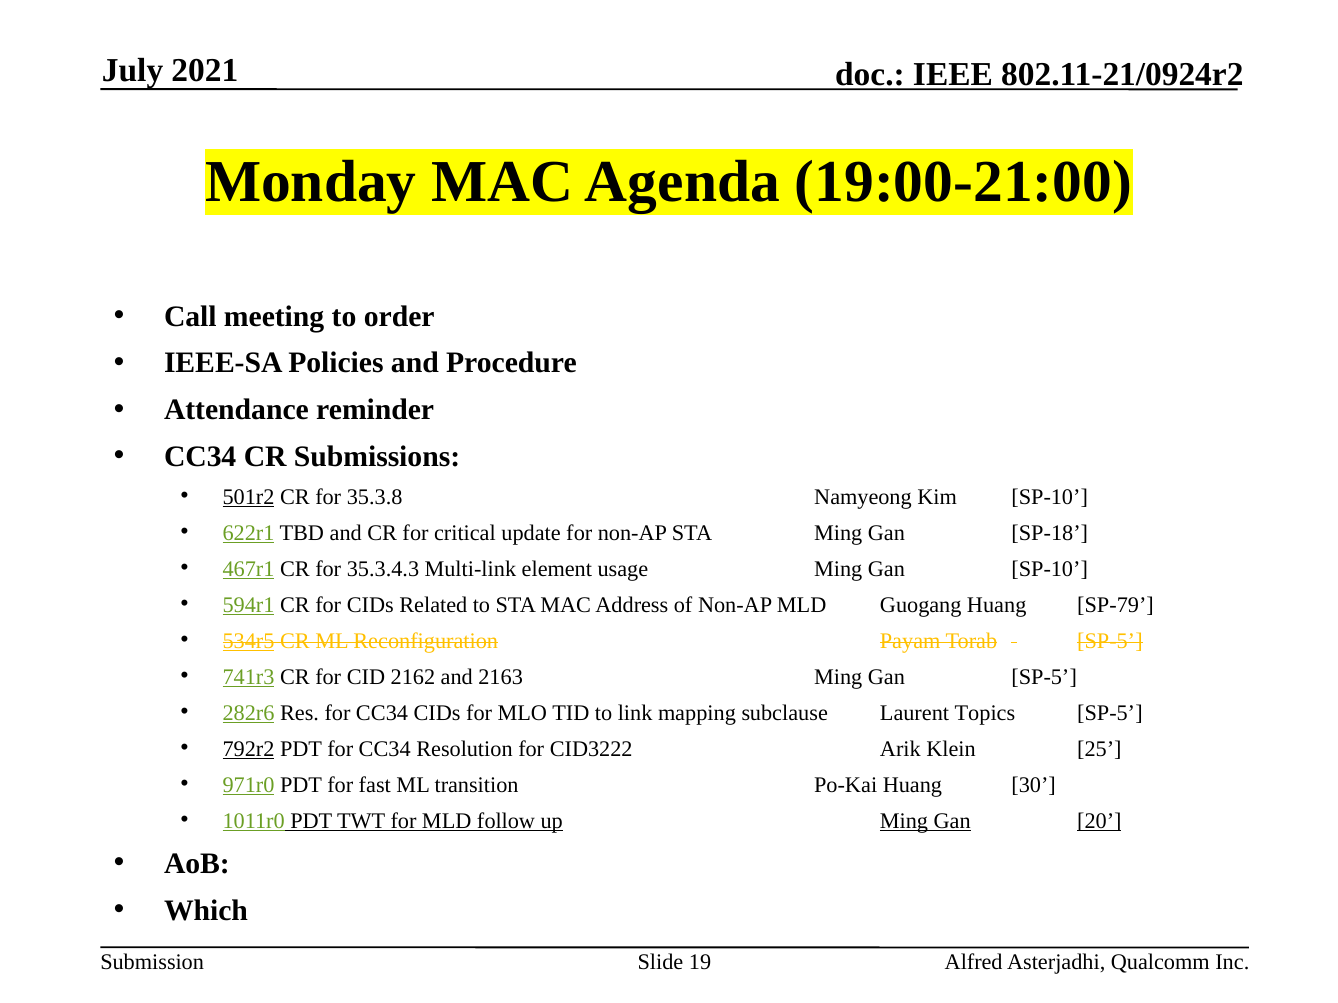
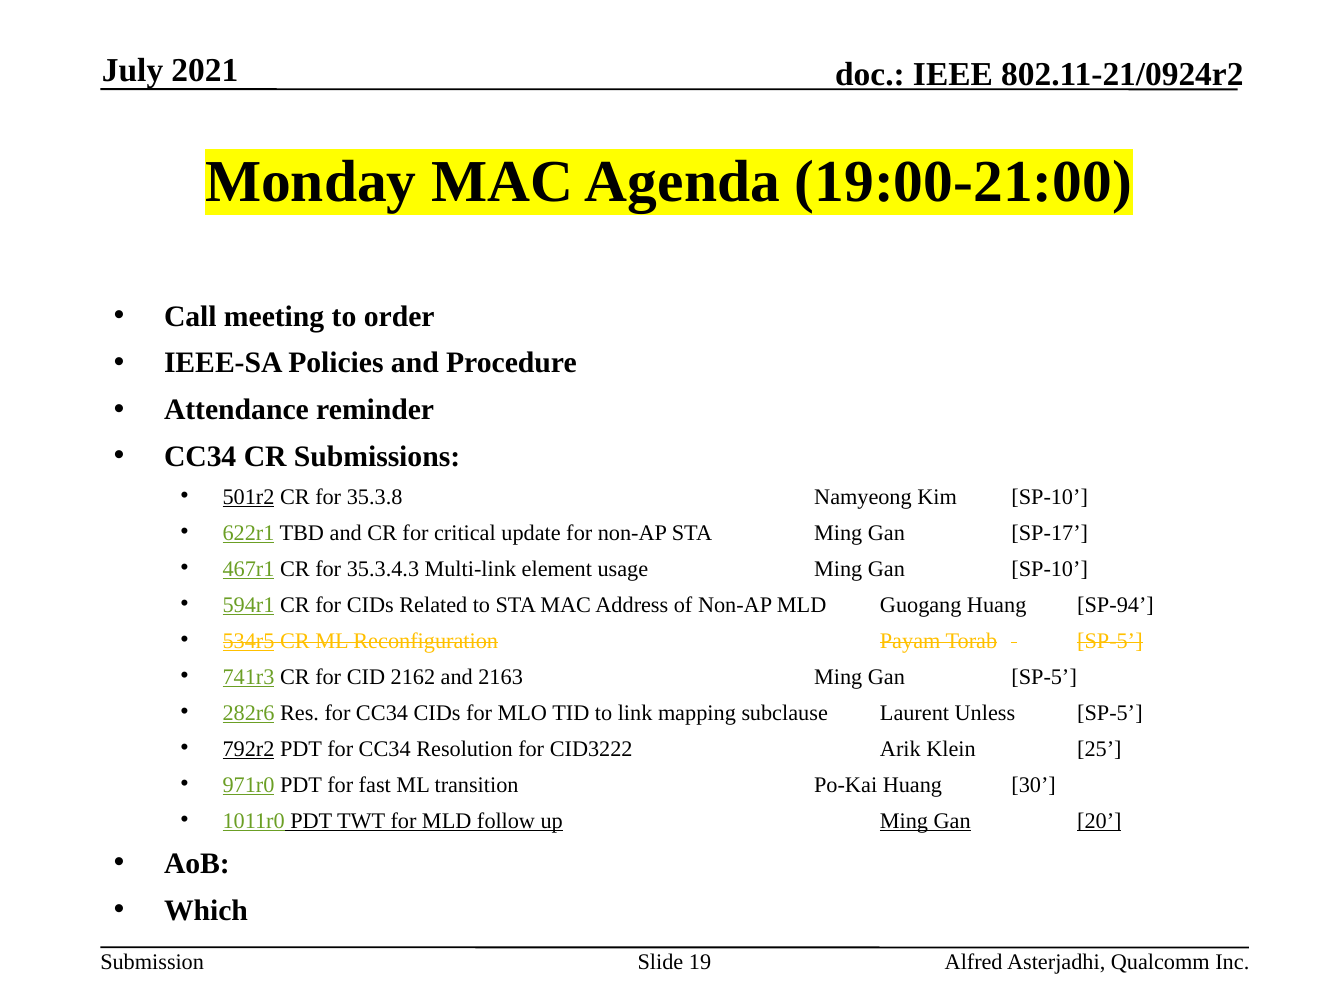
SP-18: SP-18 -> SP-17 (1050, 533)
SP-79: SP-79 -> SP-94 (1116, 605)
Topics: Topics -> Unless (985, 713)
